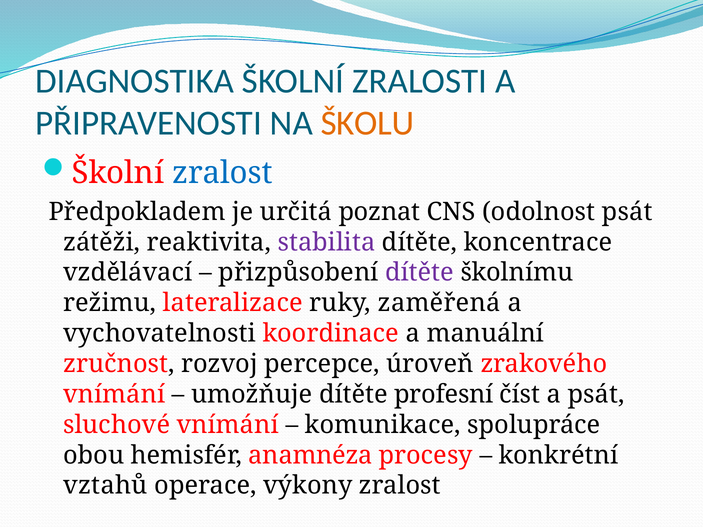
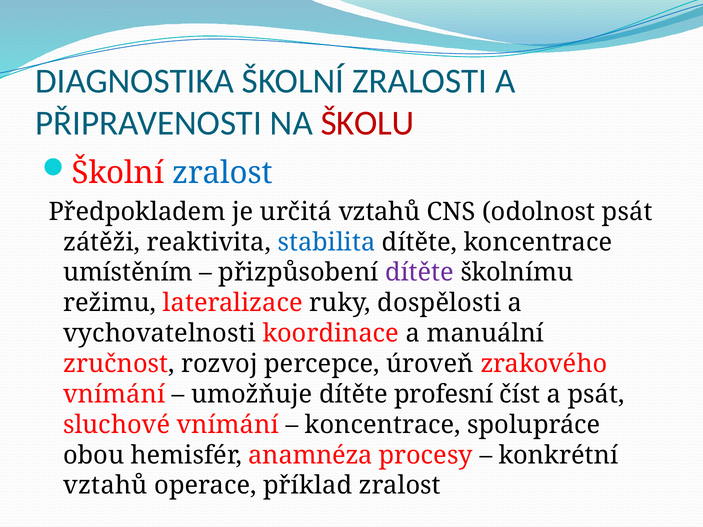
ŠKOLU colour: orange -> red (367, 123)
určitá poznat: poznat -> vztahů (379, 212)
stabilita colour: purple -> blue (327, 242)
vzdělávací: vzdělávací -> umístěním (128, 273)
zaměřená: zaměřená -> dospělosti (439, 303)
komunikace: komunikace -> koncentrace (383, 425)
výkony: výkony -> příklad (308, 486)
